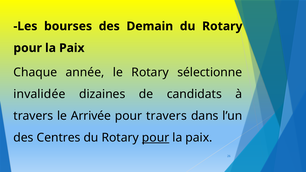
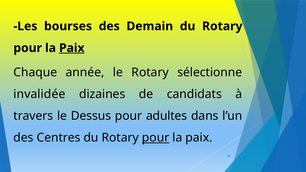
Paix underline: none -> present (72, 48)
Arrivée: Arrivée -> Dessus (91, 116)
pour travers: travers -> adultes (167, 116)
